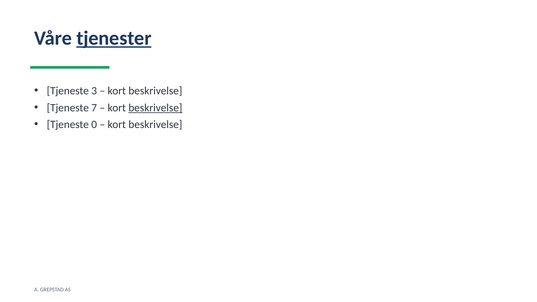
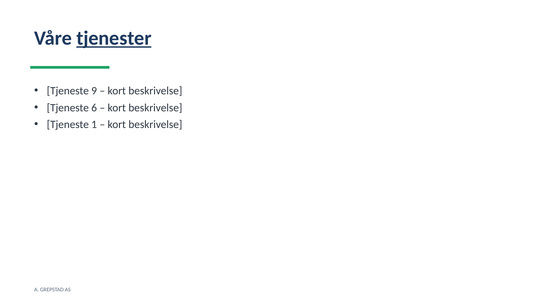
3: 3 -> 9 (94, 91)
7: 7 -> 6 (94, 108)
beskrivelse underline: present -> none (155, 108)
0: 0 -> 1 (94, 125)
